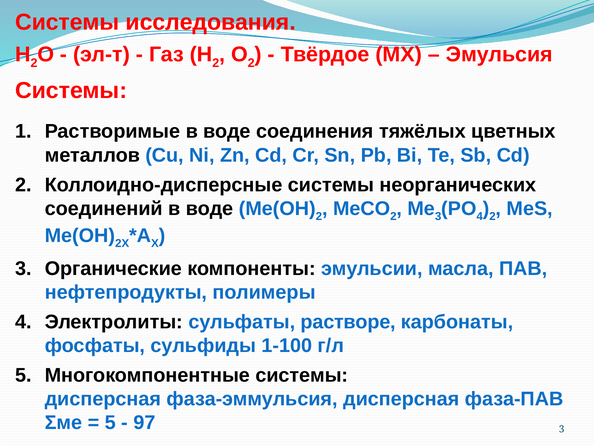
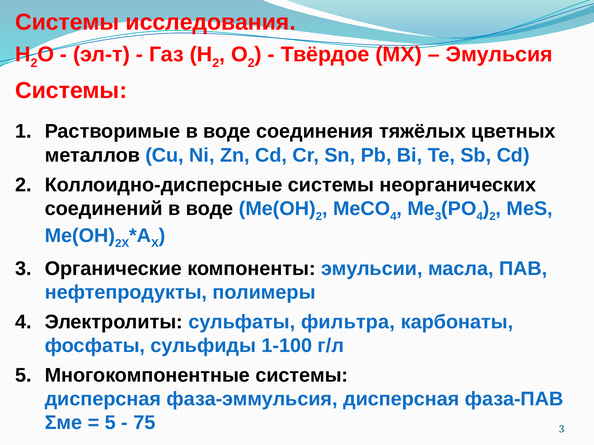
2: 2 -> 4 (393, 216)
растворе: растворе -> фильтра (348, 322)
97: 97 -> 75 (144, 423)
